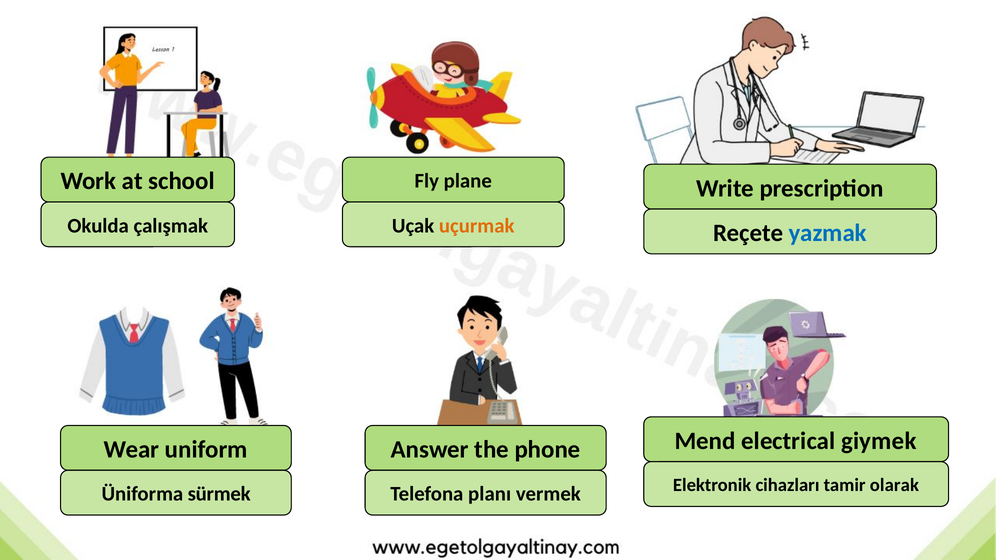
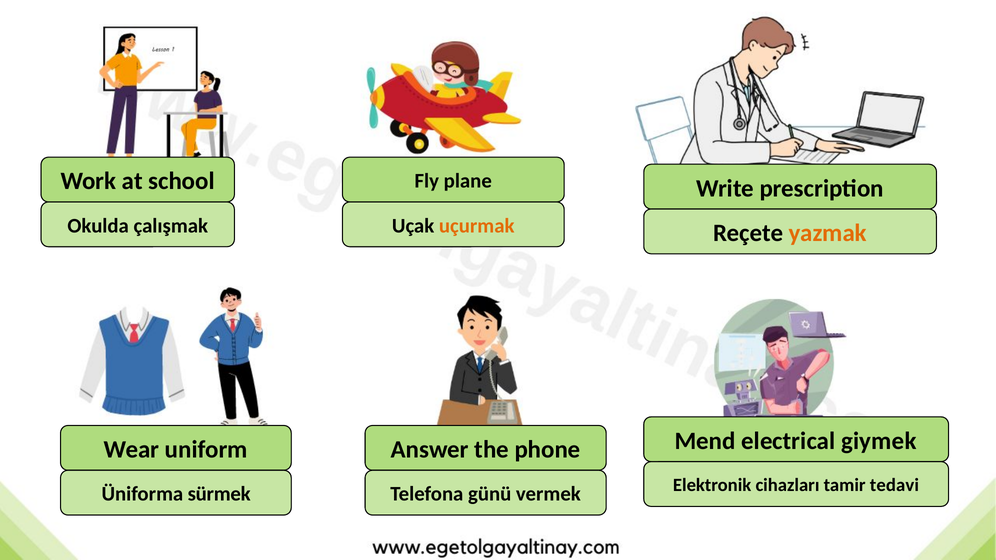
yazmak colour: blue -> orange (828, 233)
olarak: olarak -> tedavi (894, 486)
planı: planı -> günü (490, 494)
